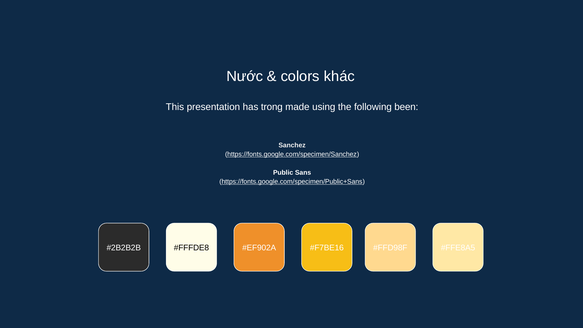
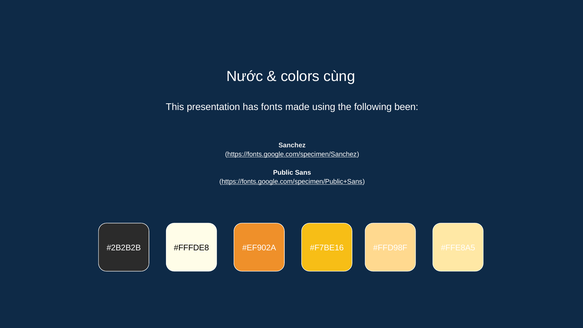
khác: khác -> cùng (339, 76)
trong: trong -> fonts (272, 107)
